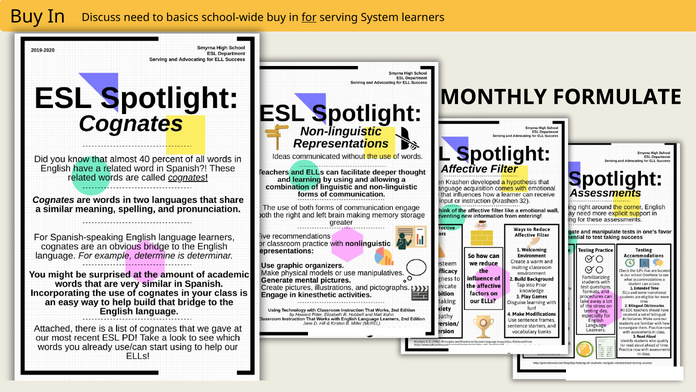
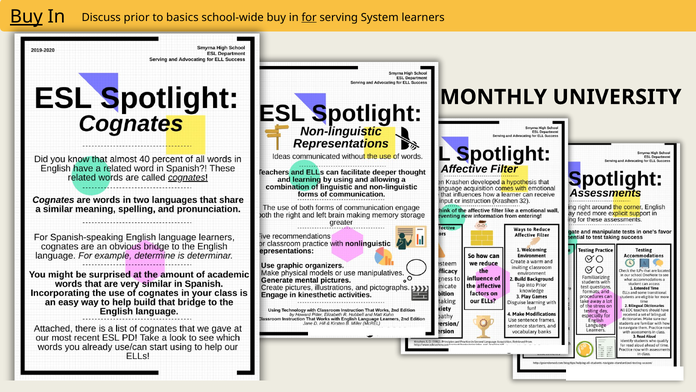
Buy underline: none -> present (26, 17)
need: need -> prior (137, 18)
FORMULATE: FORMULATE -> UNIVERSITY (617, 97)
